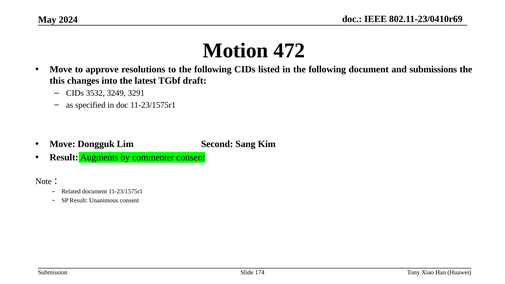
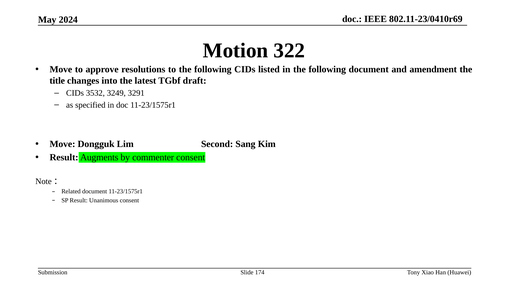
472: 472 -> 322 (289, 51)
submissions: submissions -> amendment (433, 69)
this: this -> title (57, 81)
